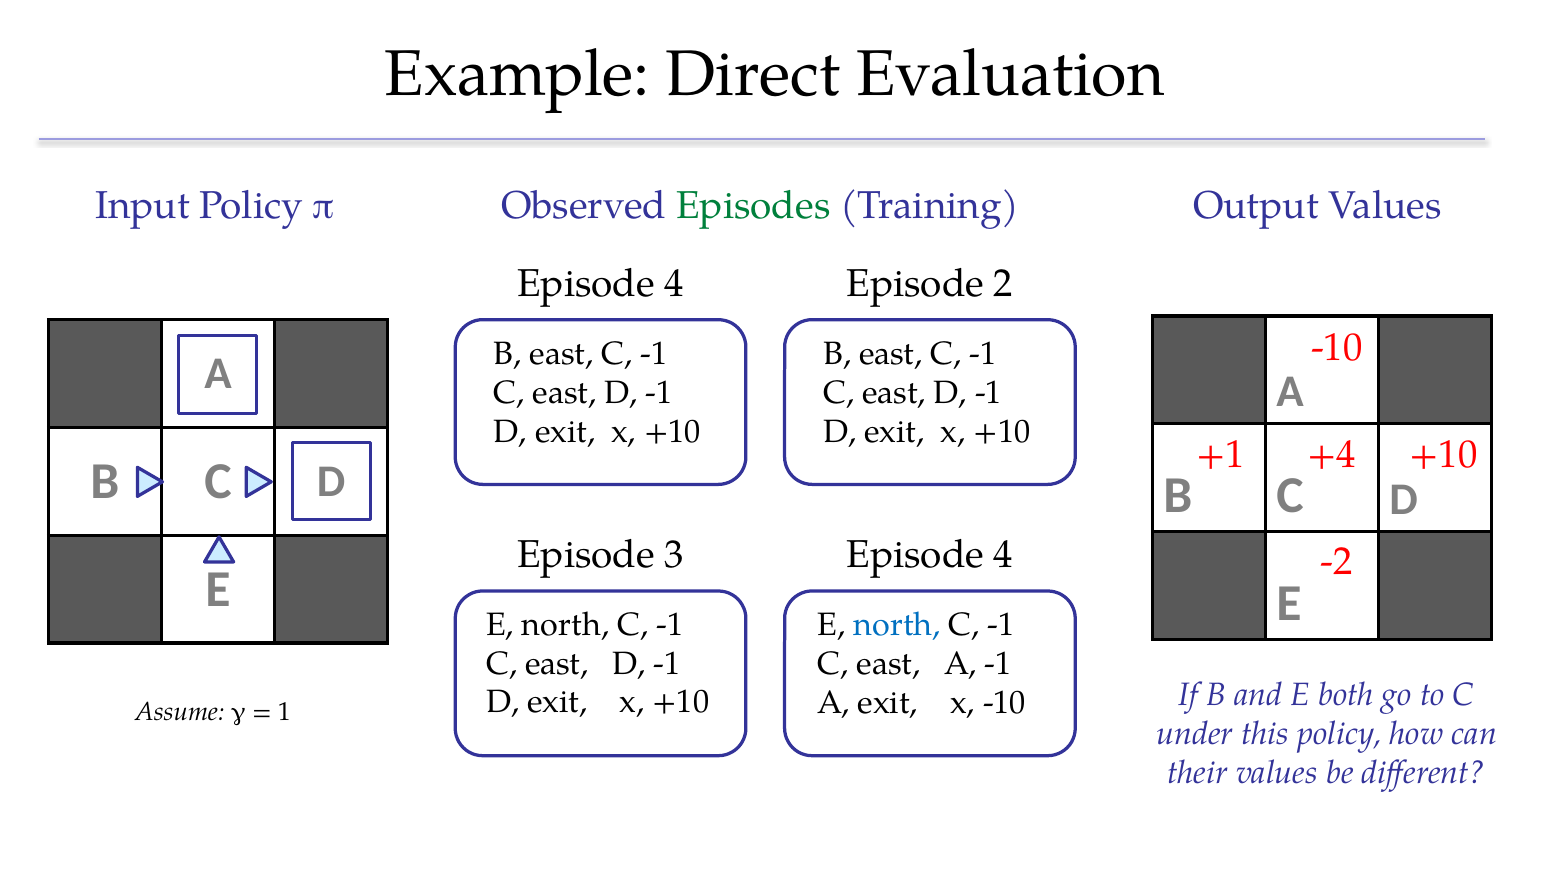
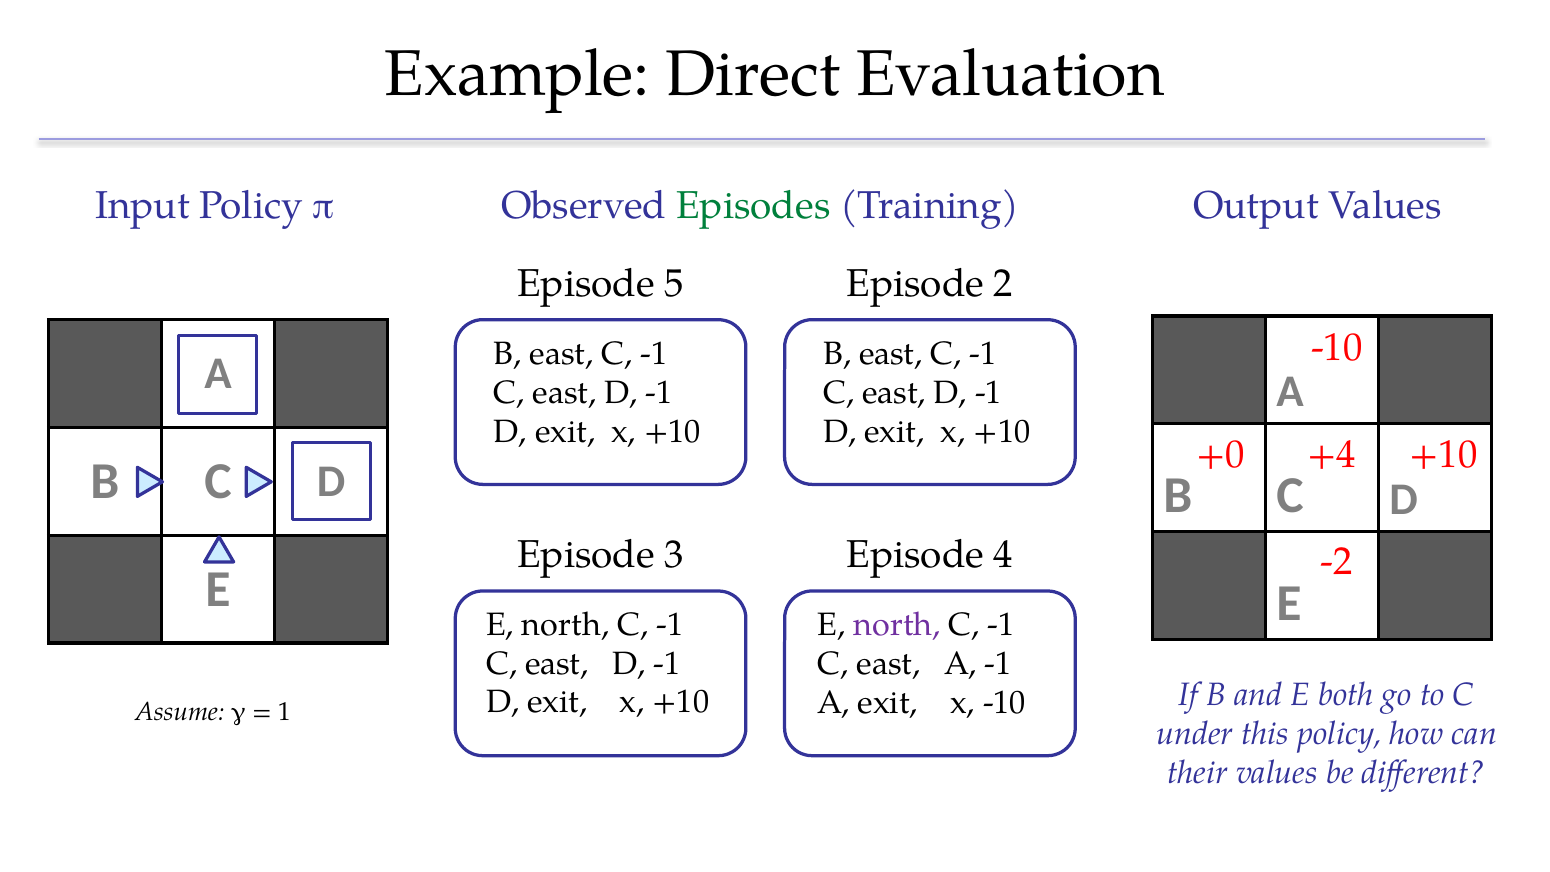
4: 4 -> 5 (674, 284)
+1: +1 -> +0 (1221, 454)
north colour: blue -> purple (897, 625)
